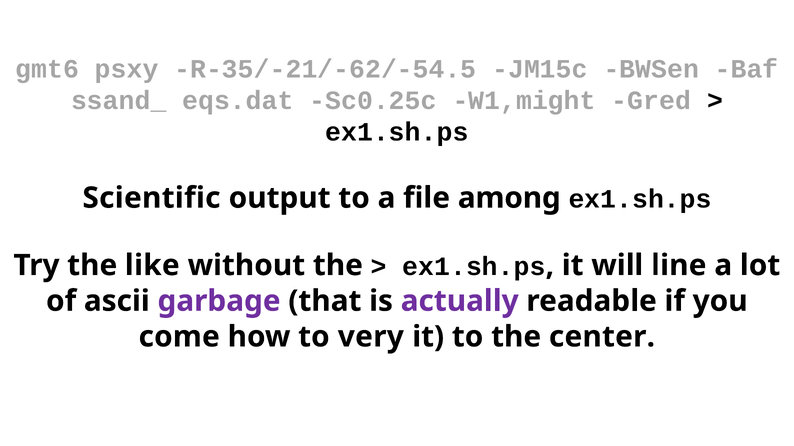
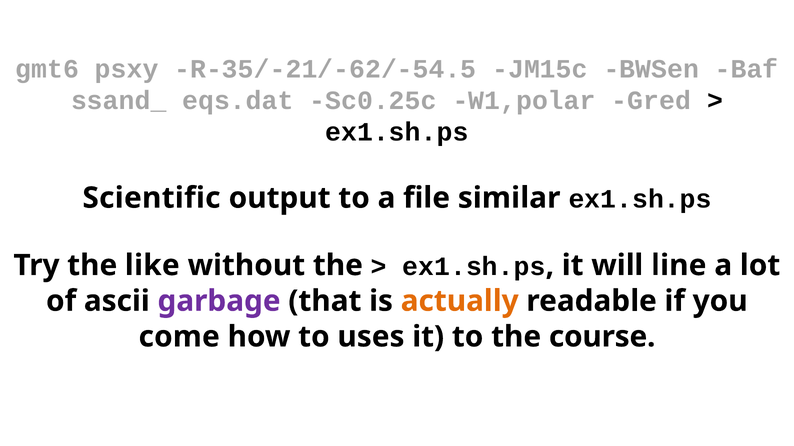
W1,might: W1,might -> W1,polar (524, 101)
among: among -> similar (509, 198)
actually colour: purple -> orange (460, 301)
very: very -> uses (371, 337)
center: center -> course (602, 337)
